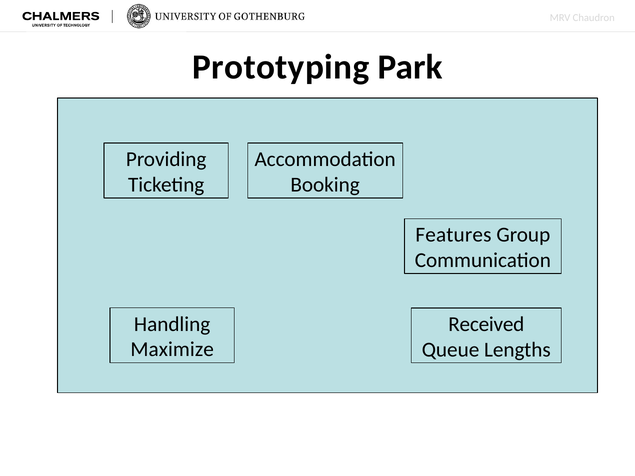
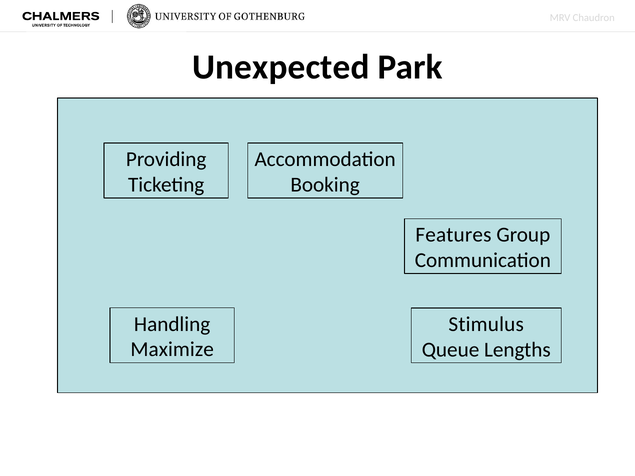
Prototyping: Prototyping -> Unexpected (281, 67)
Received: Received -> Stimulus (486, 324)
